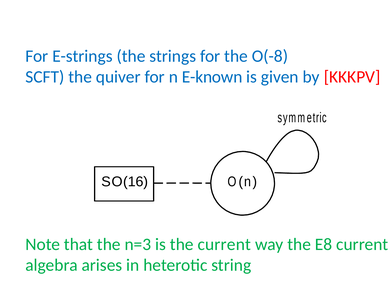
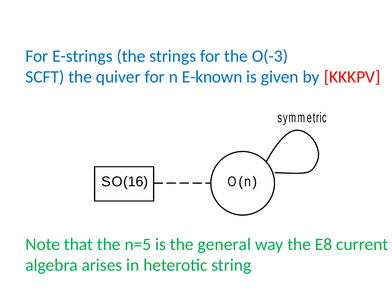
O(-8: O(-8 -> O(-3 (270, 56)
n=3: n=3 -> n=5 (138, 244)
the current: current -> general (224, 244)
